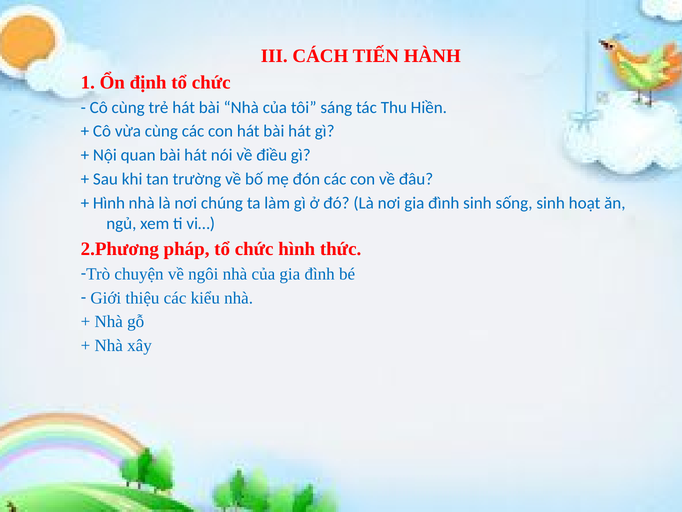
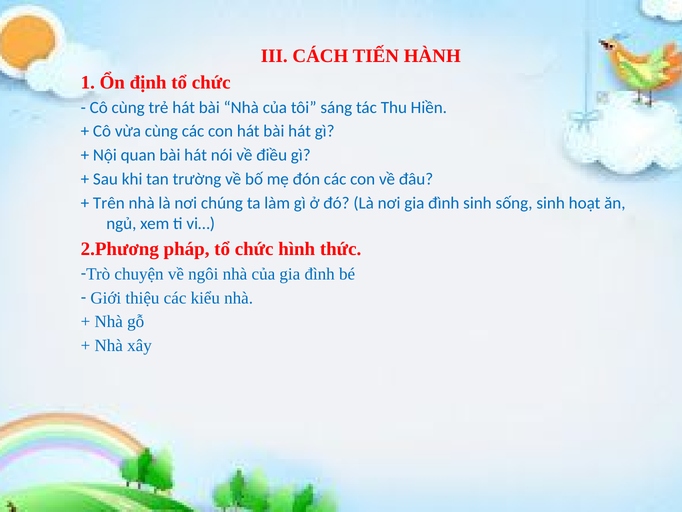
Hình: Hình -> Trên (109, 203)
